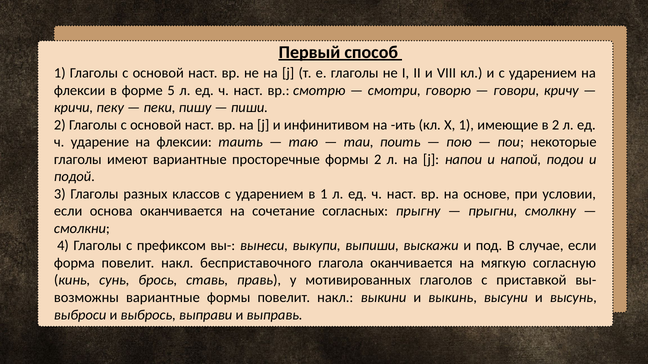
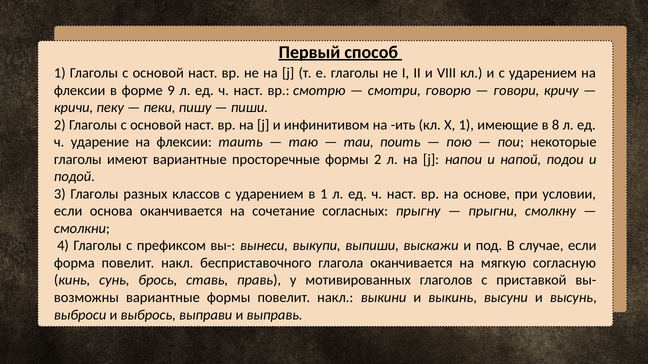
5: 5 -> 9 (171, 91)
в 2: 2 -> 8 (556, 125)
